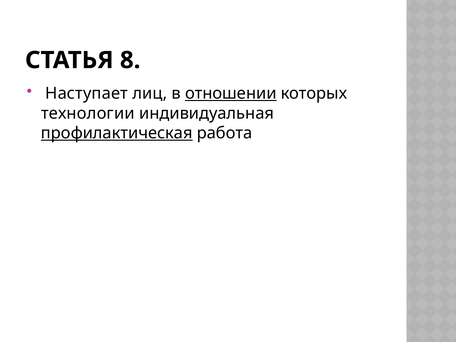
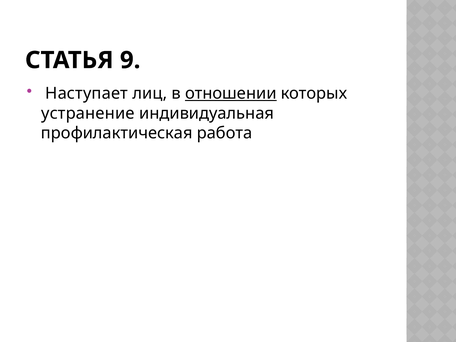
8: 8 -> 9 (130, 60)
технологии: технологии -> устранение (88, 113)
профилактическая underline: present -> none (117, 133)
